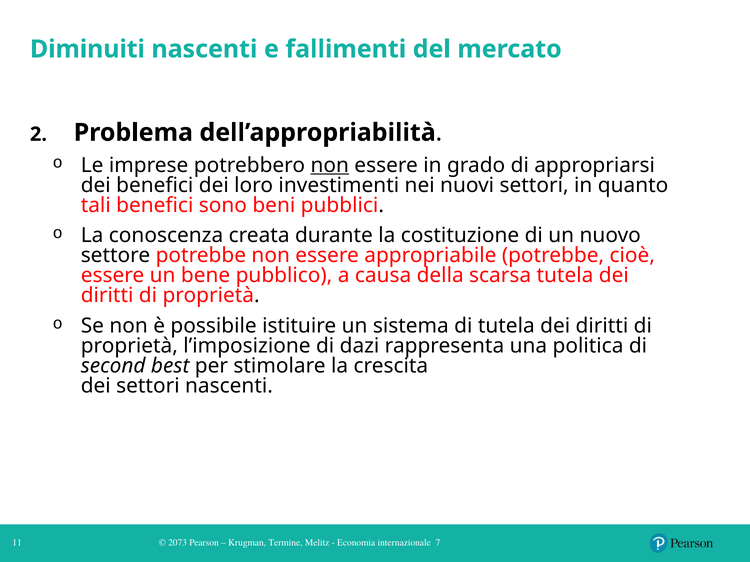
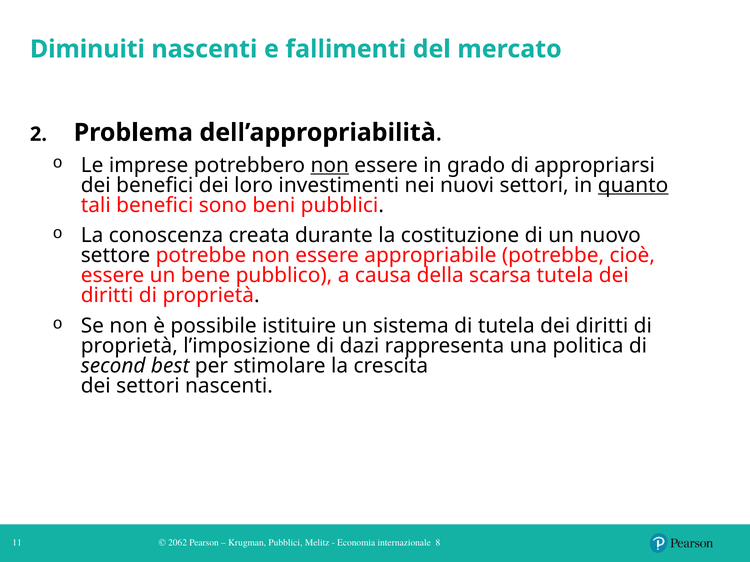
quanto underline: none -> present (633, 185)
2073: 2073 -> 2062 (178, 543)
Krugman Termine: Termine -> Pubblici (285, 543)
7: 7 -> 8 (438, 543)
